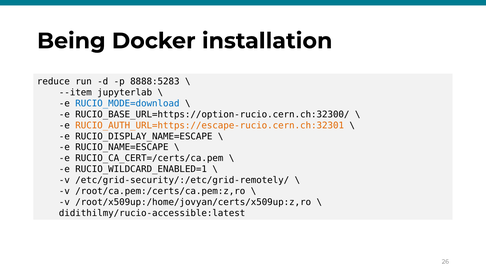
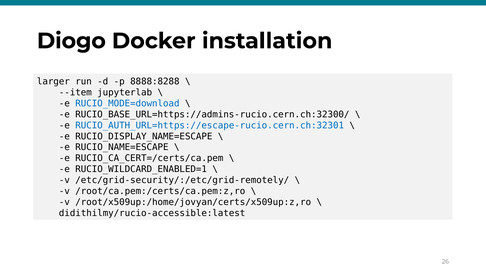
Being: Being -> Diogo (71, 41)
reduce: reduce -> larger (53, 81)
8888:5283: 8888:5283 -> 8888:8288 (155, 81)
RUCIO_BASE_URL=https://option-rucio.cern.ch:32300/: RUCIO_BASE_URL=https://option-rucio.cern.ch:32300/ -> RUCIO_BASE_URL=https://admins-rucio.cern.ch:32300/ (212, 114)
RUCIO_AUTH_URL=https://escape-rucio.cern.ch:32301 colour: orange -> blue (210, 125)
